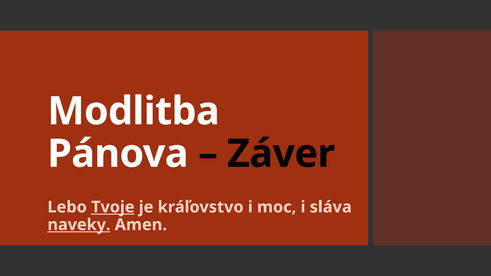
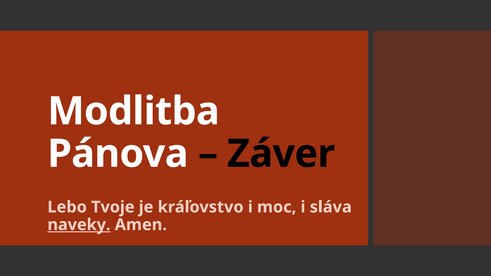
Tvoje underline: present -> none (113, 207)
